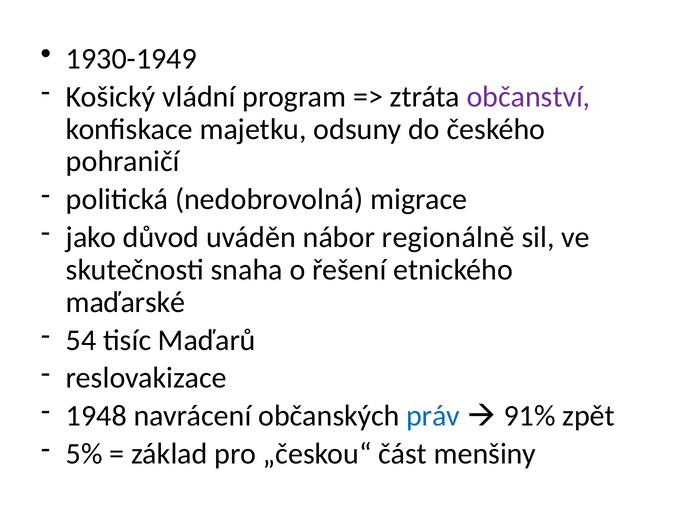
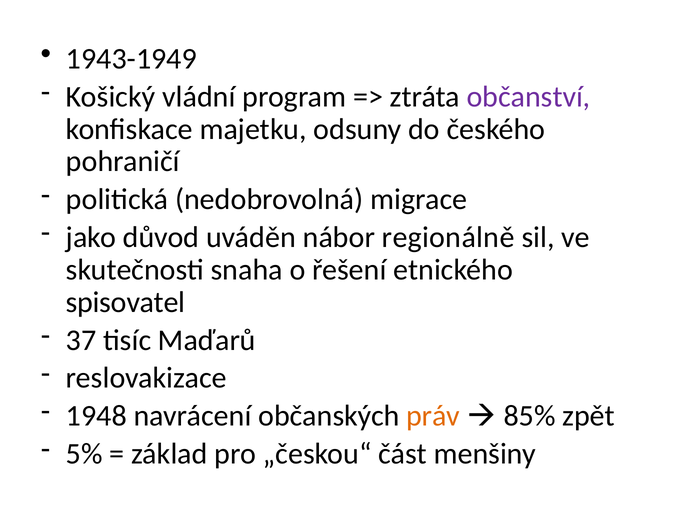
1930-1949: 1930-1949 -> 1943-1949 (131, 59)
maďarské: maďarské -> spisovatel (126, 302)
54: 54 -> 37 (81, 340)
práv colour: blue -> orange (433, 416)
91%: 91% -> 85% (530, 416)
